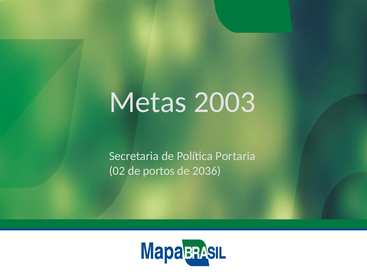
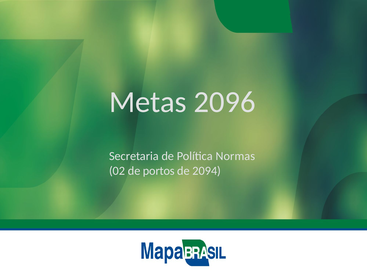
2003: 2003 -> 2096 (225, 102)
Portaria: Portaria -> Normas (235, 156)
2036: 2036 -> 2094 (207, 171)
